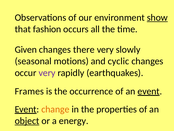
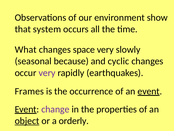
show underline: present -> none (157, 17)
fashion: fashion -> system (47, 29)
Given: Given -> What (26, 49)
there: there -> space (84, 49)
motions: motions -> because (71, 61)
change colour: orange -> purple (55, 109)
energy: energy -> orderly (74, 120)
